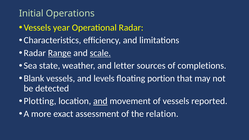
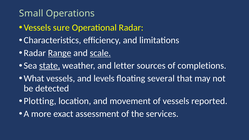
Initial: Initial -> Small (31, 13)
year: year -> sure (61, 28)
state underline: none -> present (50, 66)
Blank: Blank -> What (34, 78)
portion: portion -> several (161, 78)
and underline: present -> none (100, 101)
relation: relation -> services (162, 114)
